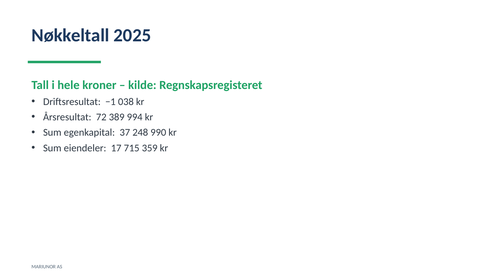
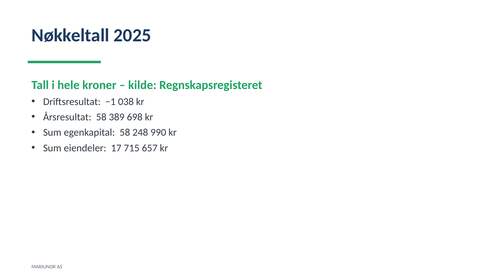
Årsresultat 72: 72 -> 58 (101, 117)
994: 994 -> 698 (135, 117)
egenkapital 37: 37 -> 58 (125, 133)
359: 359 -> 657 (150, 148)
